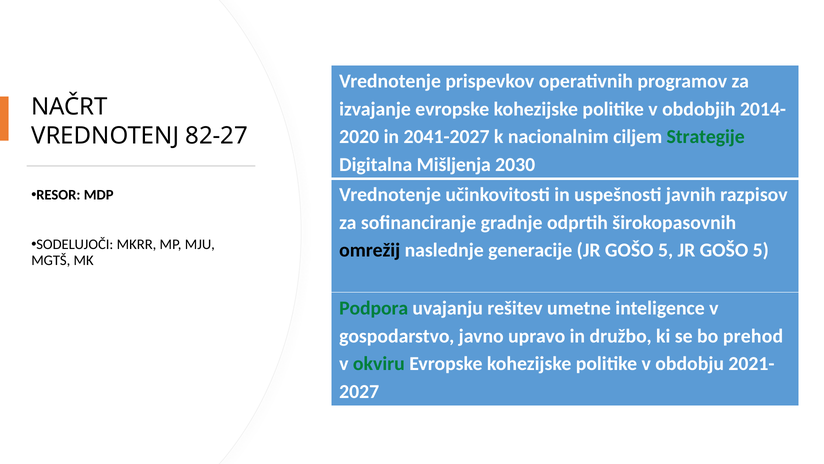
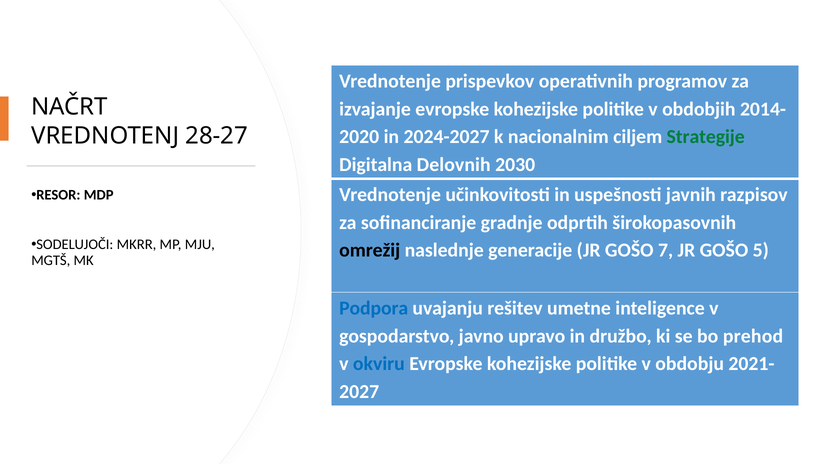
2041-2027: 2041-2027 -> 2024-2027 (447, 137)
82-27: 82-27 -> 28-27 (217, 136)
Mišljenja: Mišljenja -> Delovnih (454, 165)
generacije JR GOŠO 5: 5 -> 7 (666, 250)
Podpora colour: green -> blue (374, 308)
okviru colour: green -> blue (379, 363)
